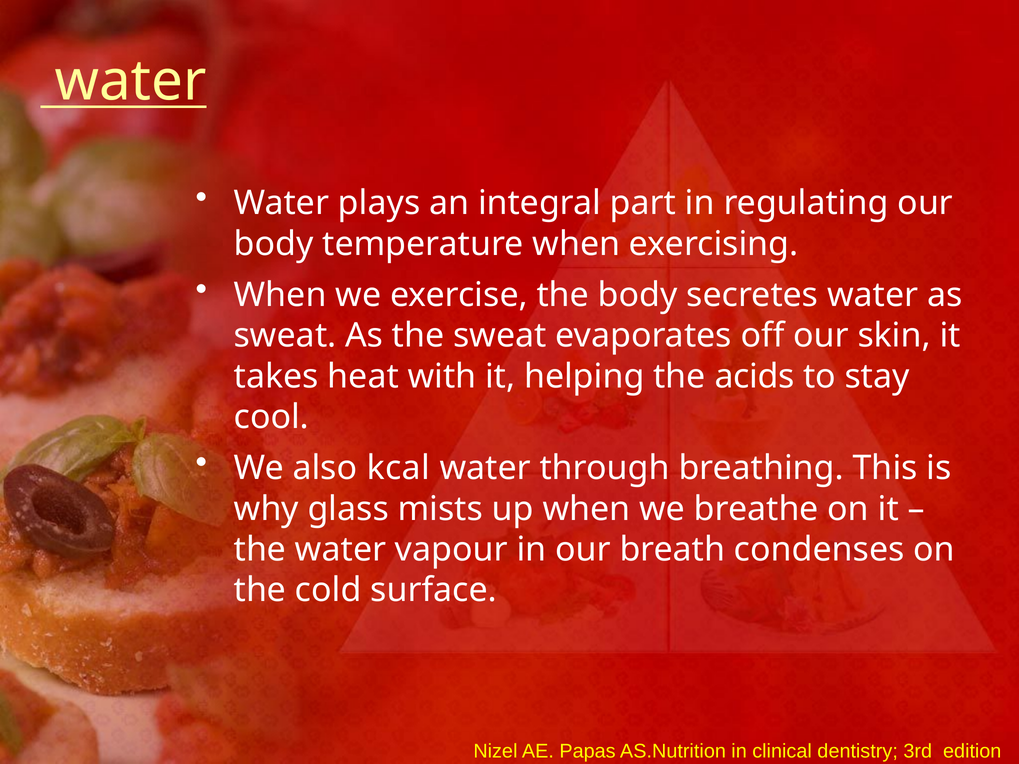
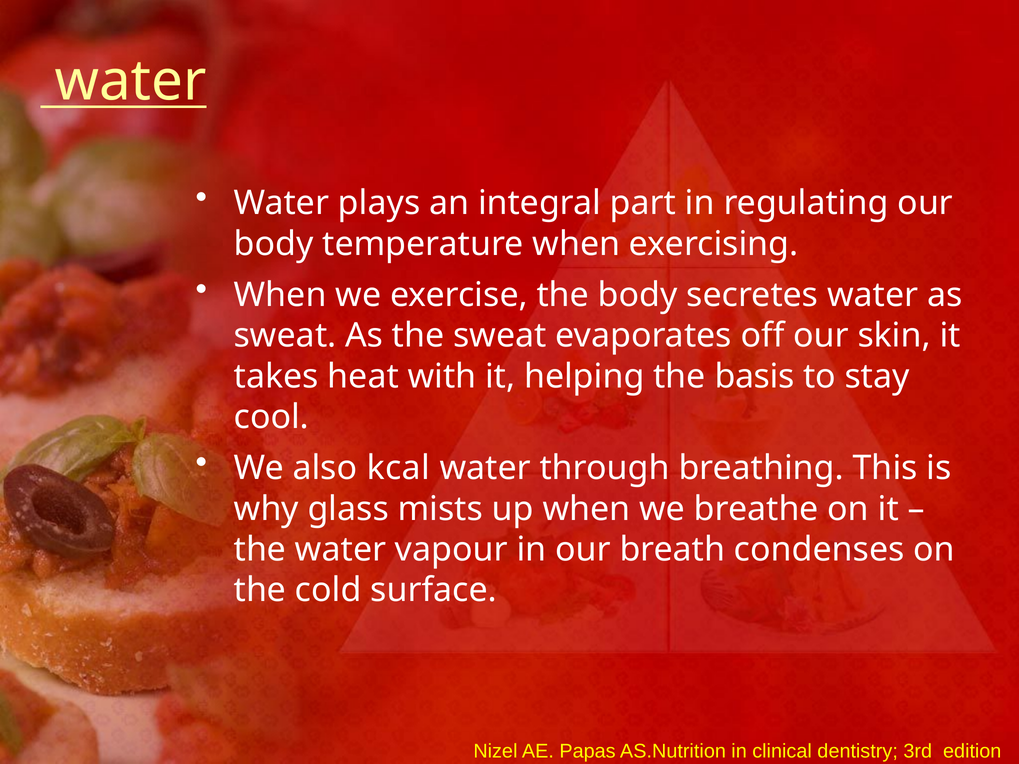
acids: acids -> basis (755, 376)
